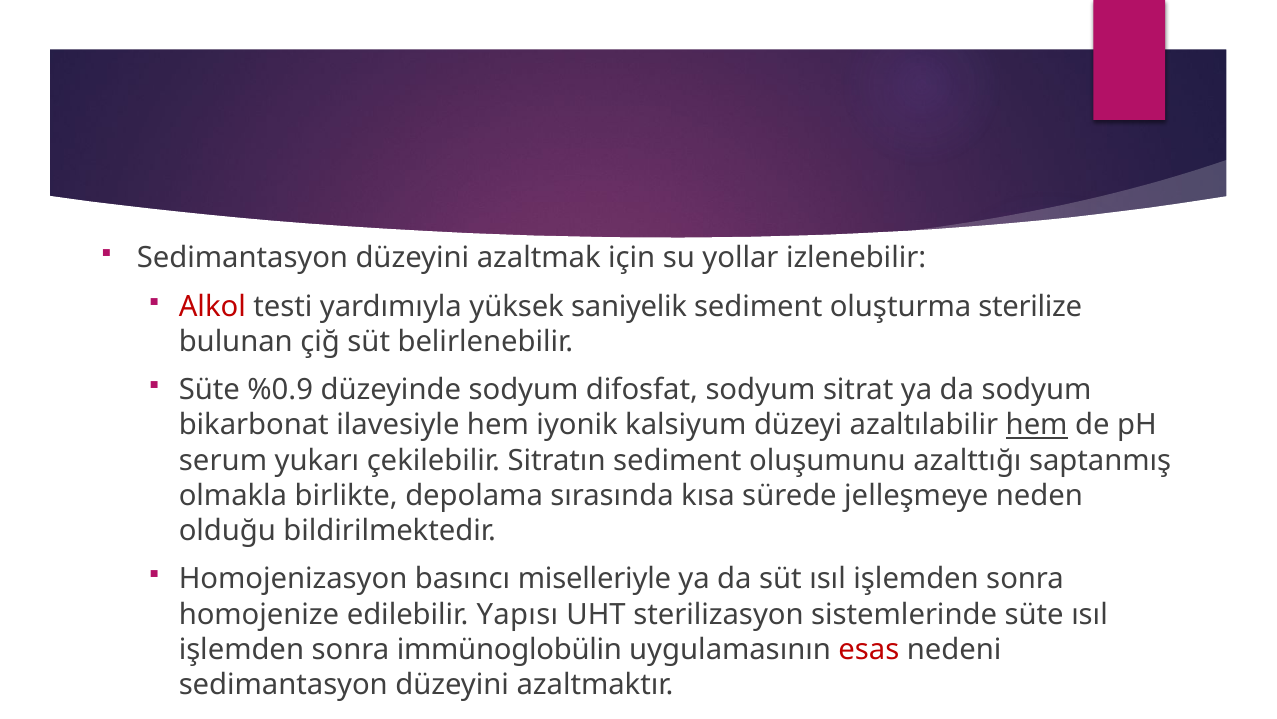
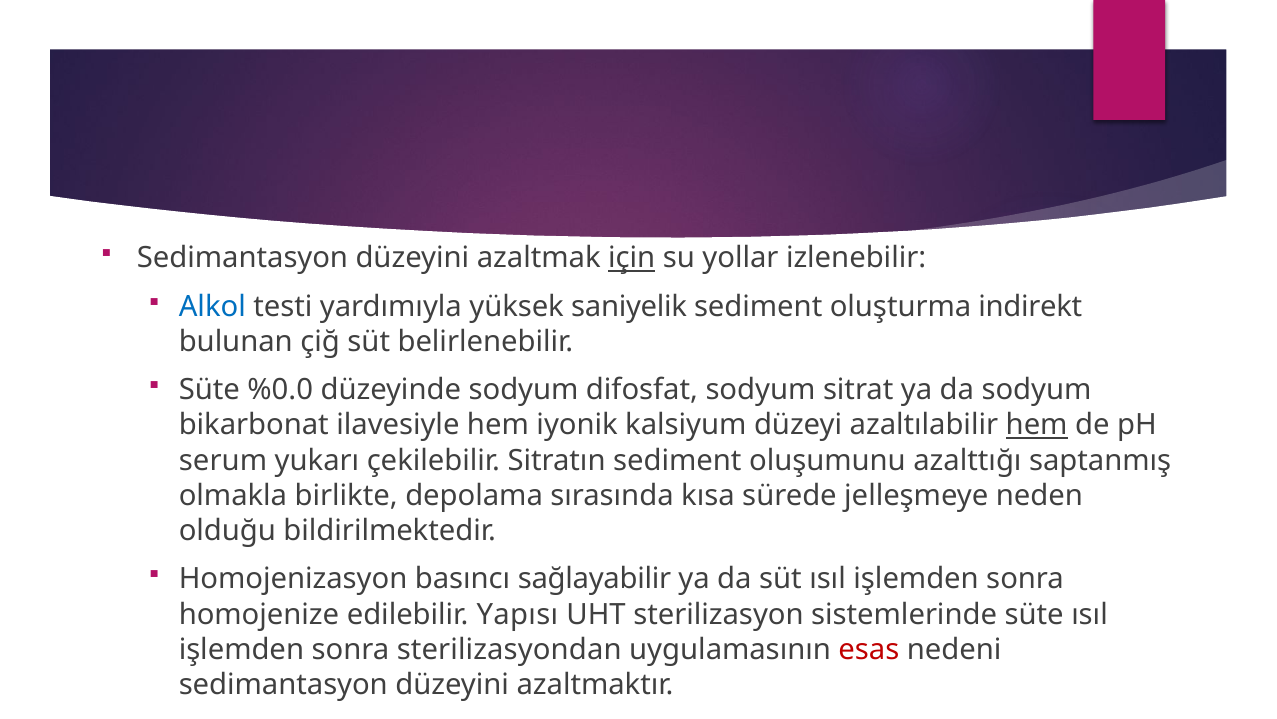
için underline: none -> present (632, 258)
Alkol colour: red -> blue (212, 306)
sterilize: sterilize -> indirekt (1030, 306)
%0.9: %0.9 -> %0.0 (280, 390)
miselleriyle: miselleriyle -> sağlayabilir (594, 579)
immünoglobülin: immünoglobülin -> sterilizasyondan (509, 649)
